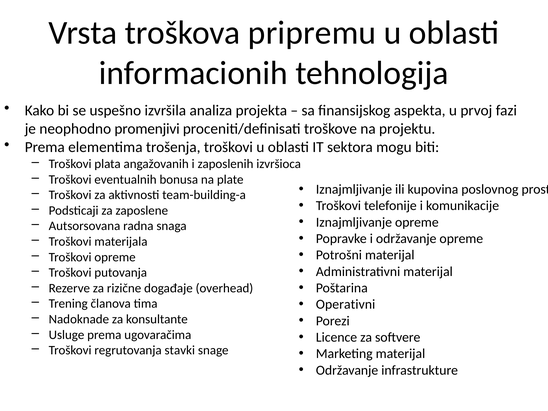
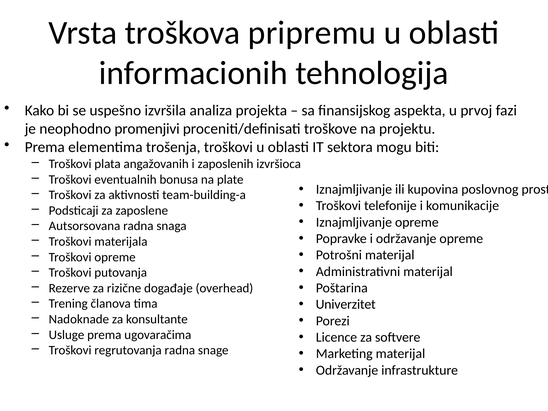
Operativni: Operativni -> Univerzitet (346, 304)
regrutovanja stavki: stavki -> radna (180, 350)
